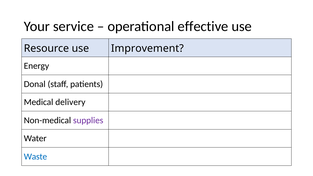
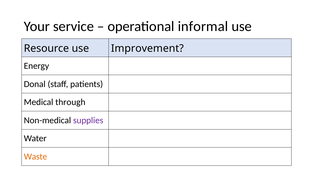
effective: effective -> informal (203, 26)
delivery: delivery -> through (70, 102)
Waste colour: blue -> orange (35, 157)
